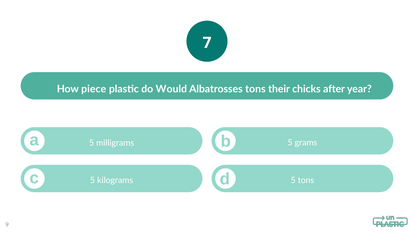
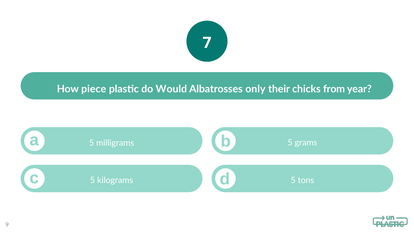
Albatrosses tons: tons -> only (255, 89)
after: after -> from (334, 89)
